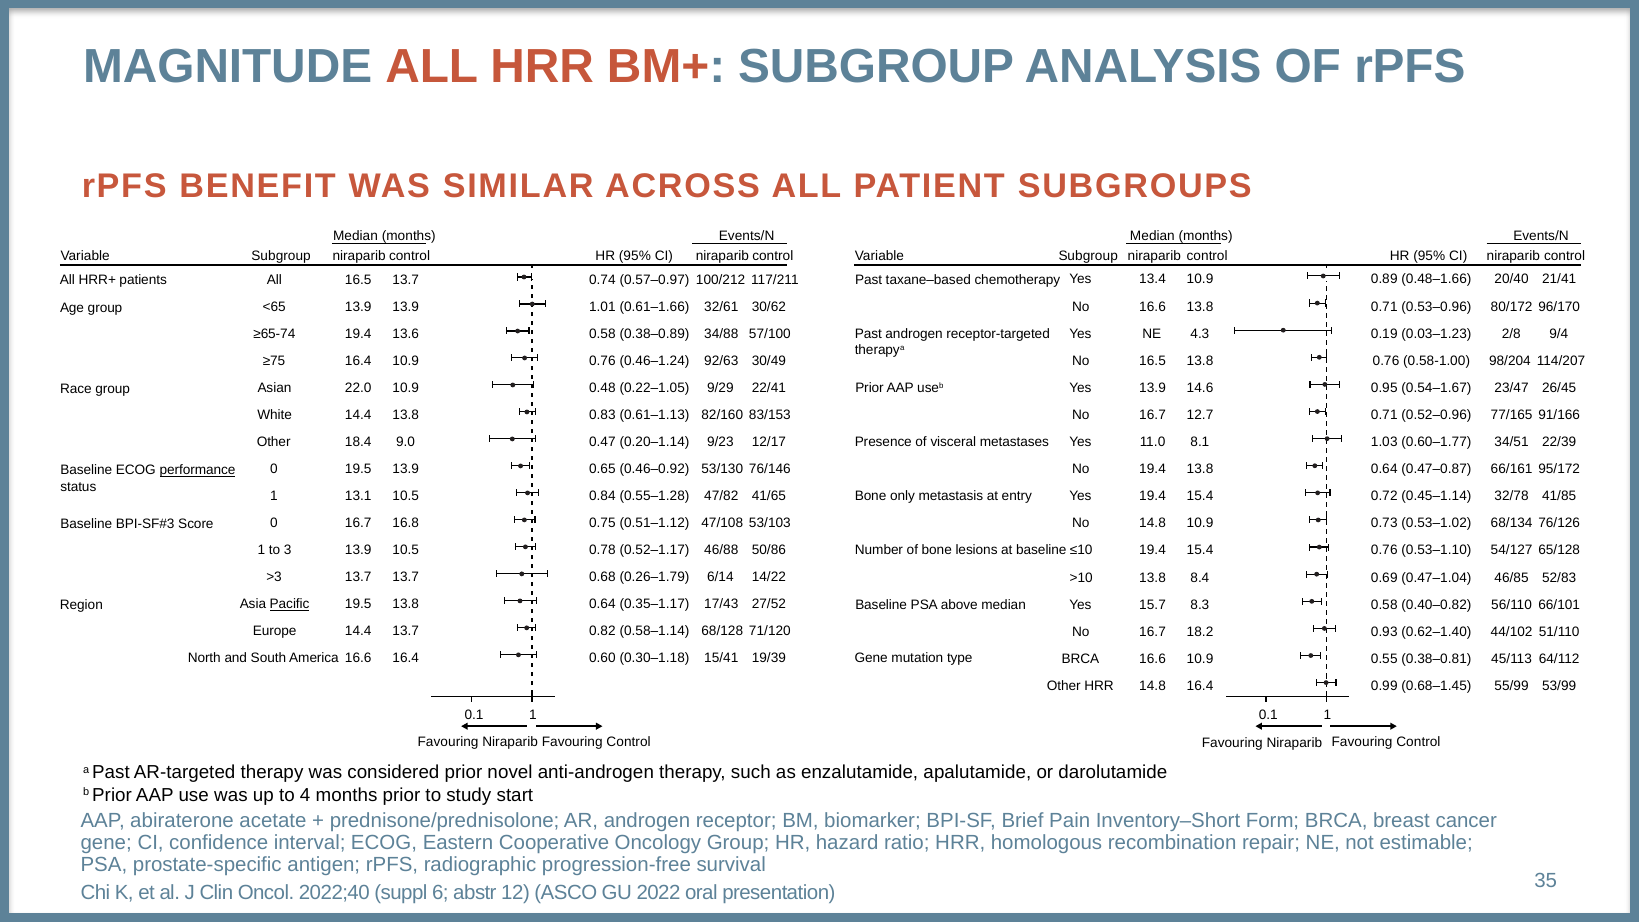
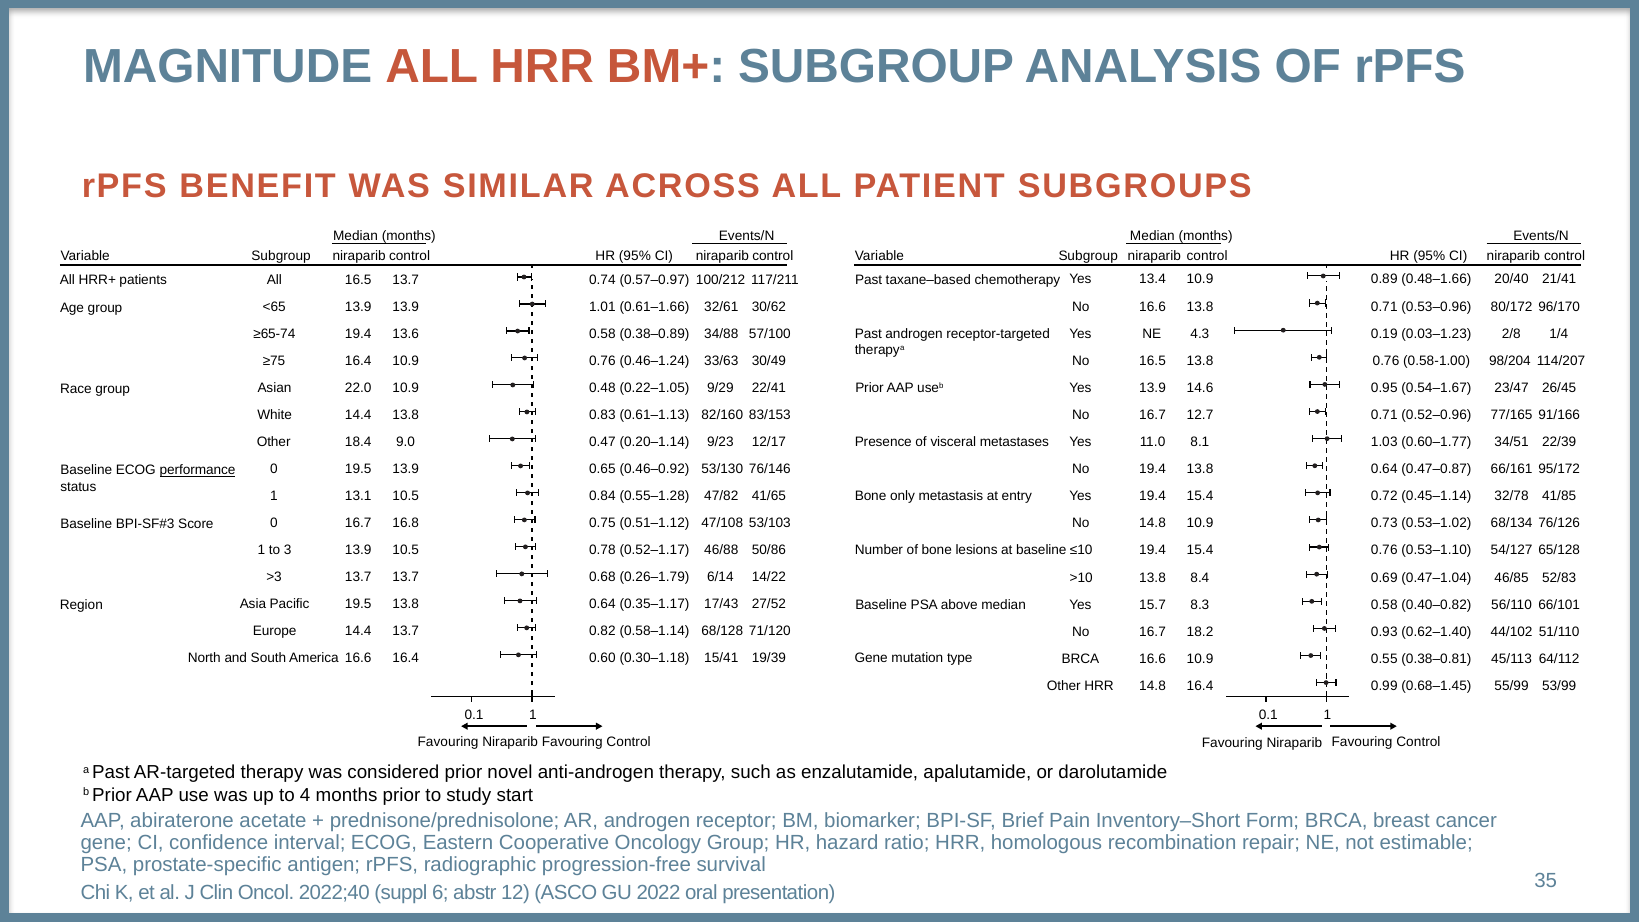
9/4: 9/4 -> 1/4 (1559, 334)
92/63: 92/63 -> 33/63 (721, 361)
Pacific underline: present -> none (290, 604)
